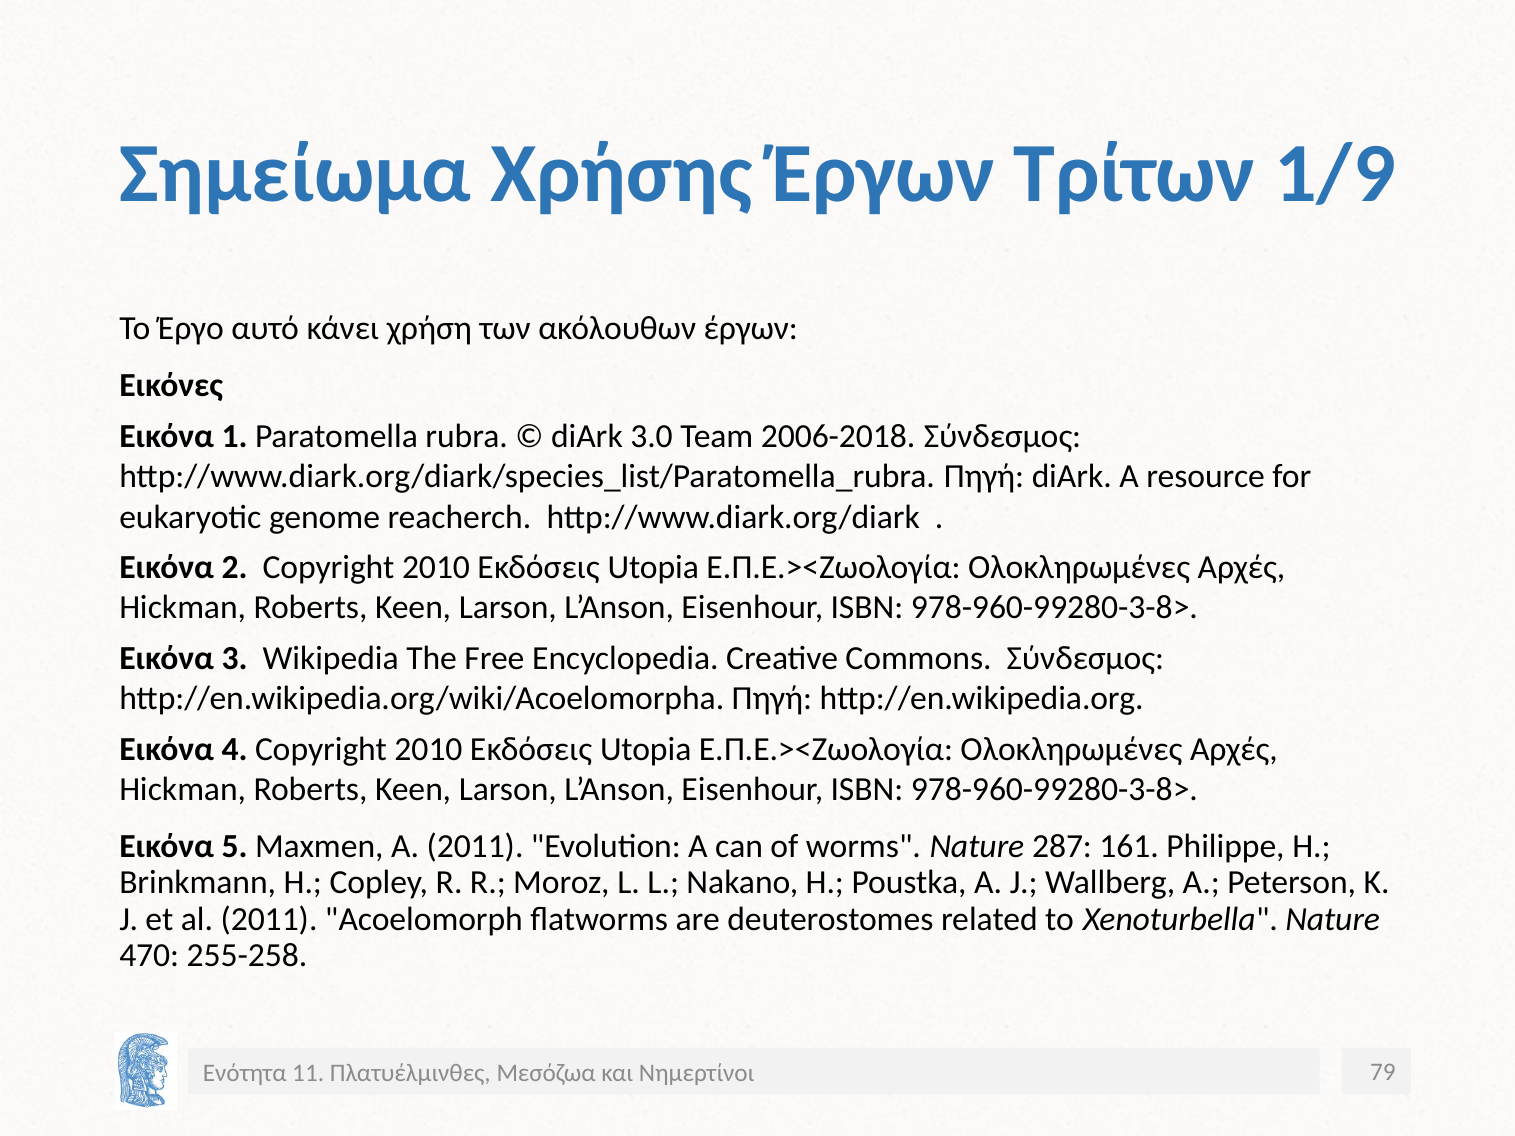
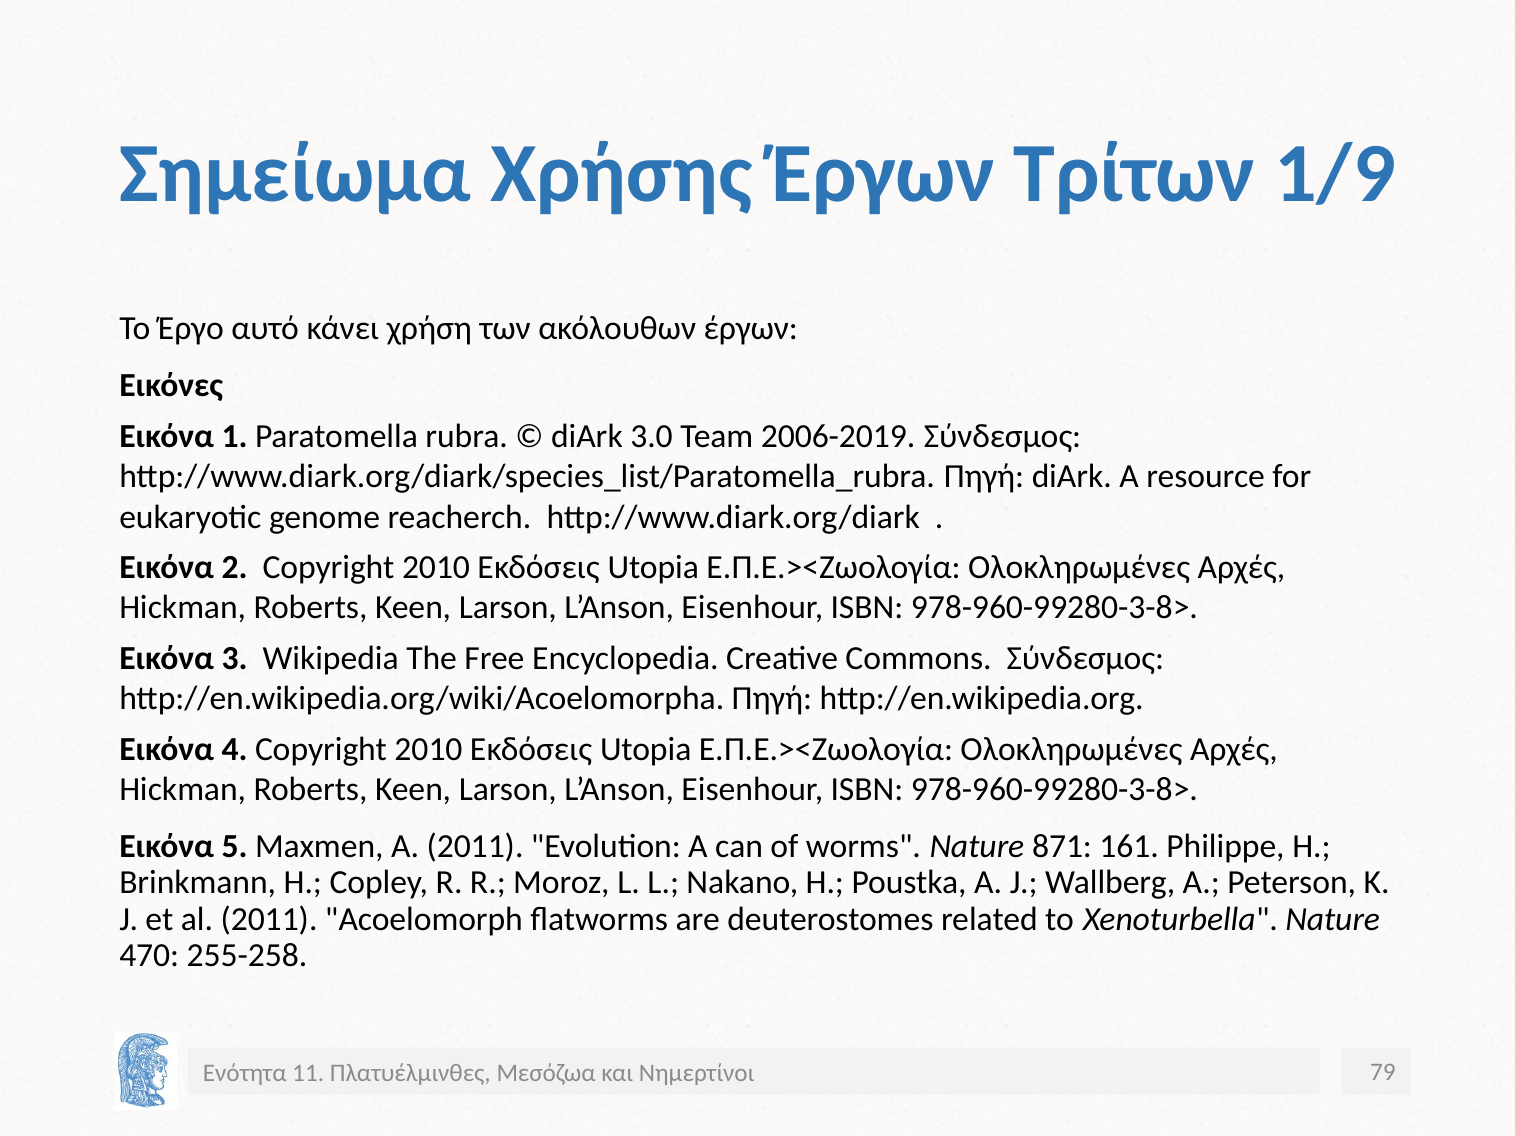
2006-2018: 2006-2018 -> 2006-2019 (838, 436)
287: 287 -> 871 (1062, 846)
